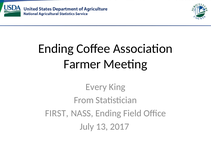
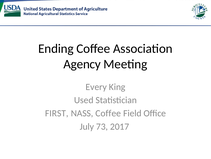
Farmer: Farmer -> Agency (82, 64)
From: From -> Used (84, 100)
NASS Ending: Ending -> Coffee (108, 113)
13: 13 -> 73 (102, 126)
